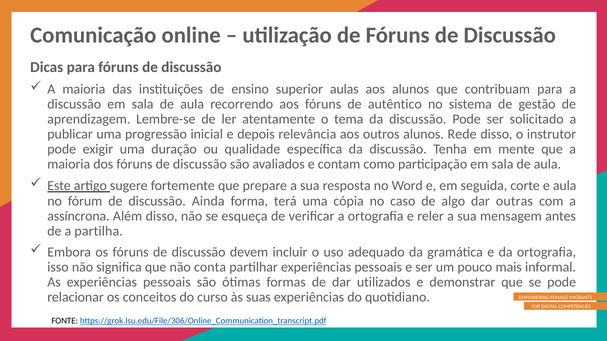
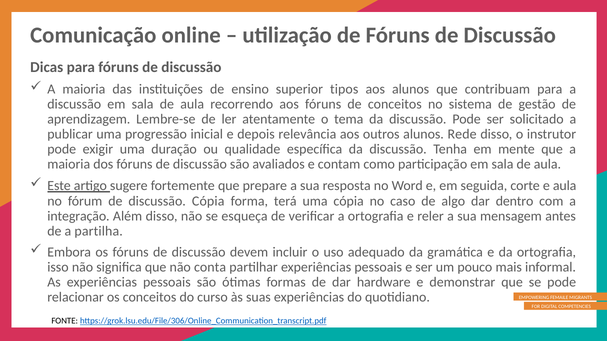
aulas: aulas -> tipos (344, 90)
de autêntico: autêntico -> conceitos (395, 105)
discussão Ainda: Ainda -> Cópia (208, 201)
outras: outras -> dentro (515, 201)
assíncrona: assíncrona -> integração (78, 216)
utilizados: utilizados -> hardware (384, 283)
